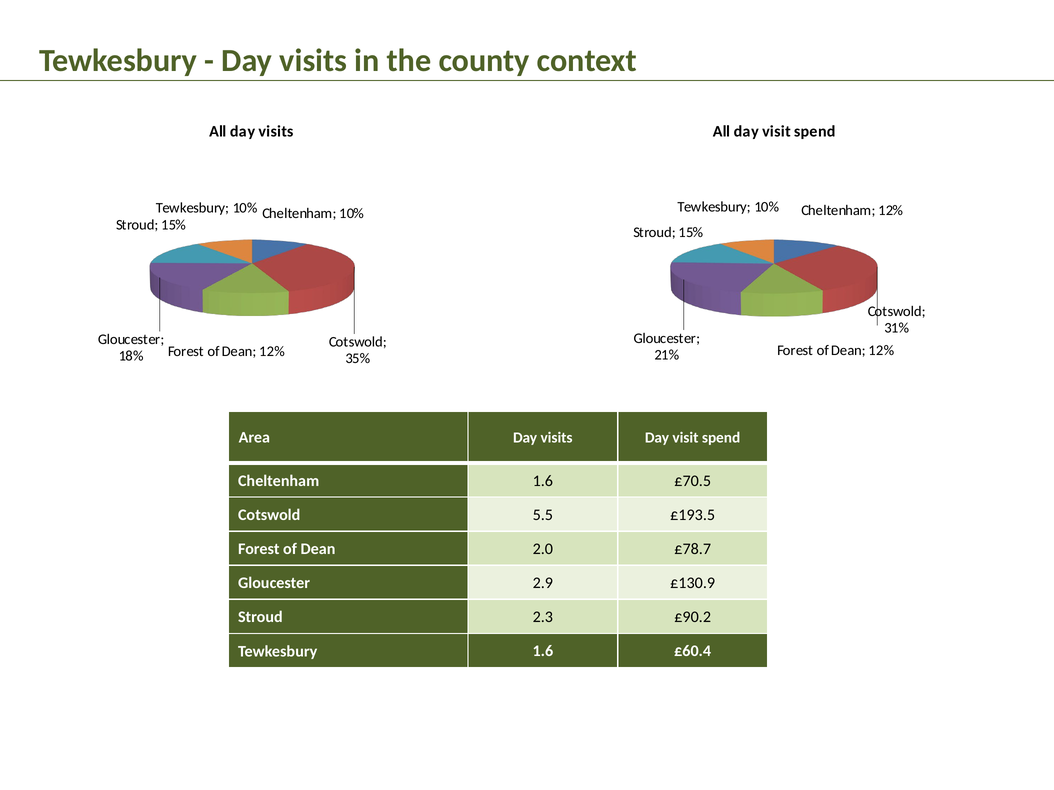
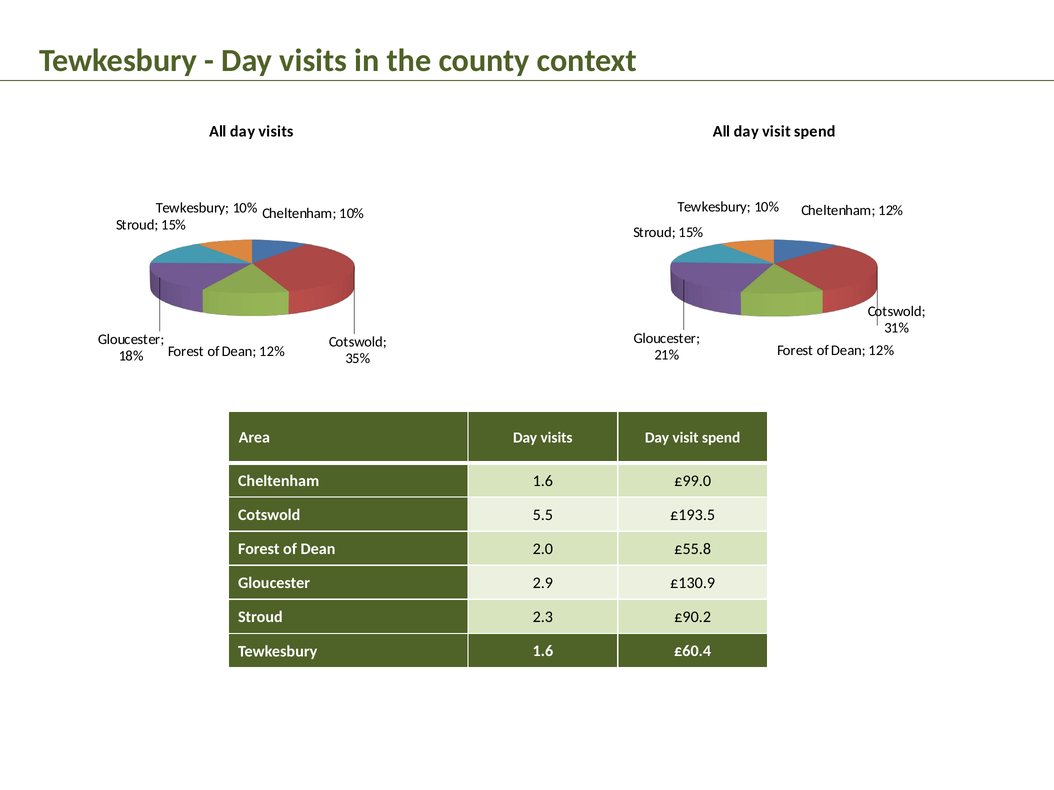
£70.5: £70.5 -> £99.0 (693, 481)
£78.7: £78.7 -> £55.8 (693, 549)
